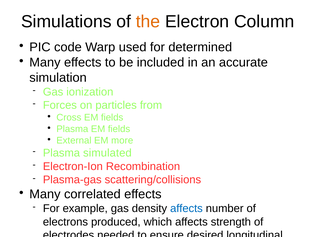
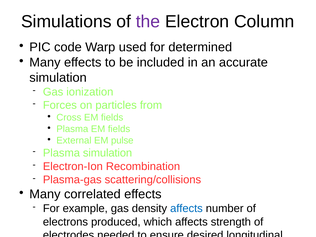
the colour: orange -> purple (148, 22)
more: more -> pulse (122, 140)
Plasma simulated: simulated -> simulation (108, 153)
